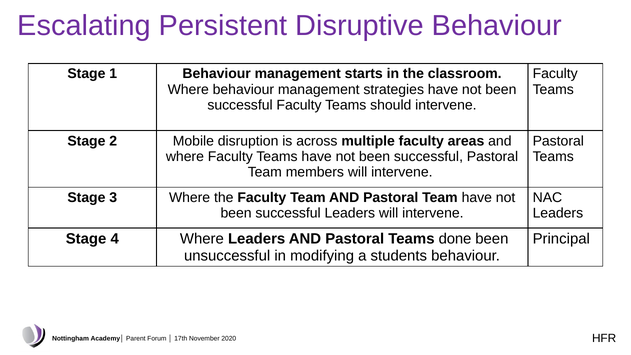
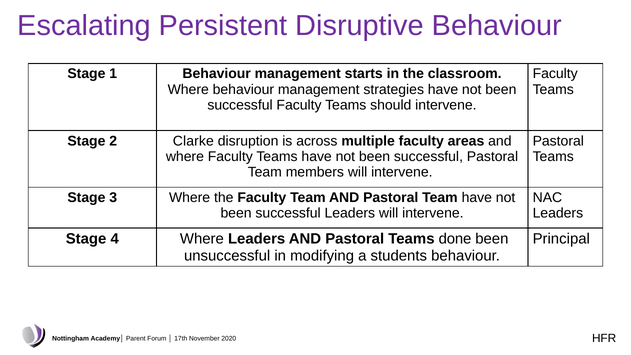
Mobile: Mobile -> Clarke (193, 141)
